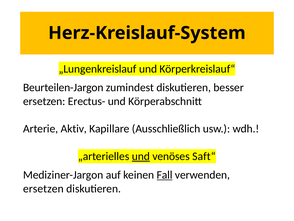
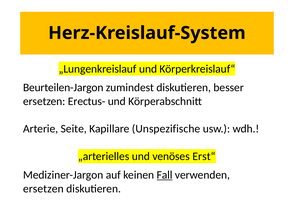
Aktiv: Aktiv -> Seite (74, 128)
Ausschließlich: Ausschließlich -> Unspezifische (166, 128)
und underline: present -> none (141, 156)
Saft“: Saft“ -> Erst“ (204, 156)
